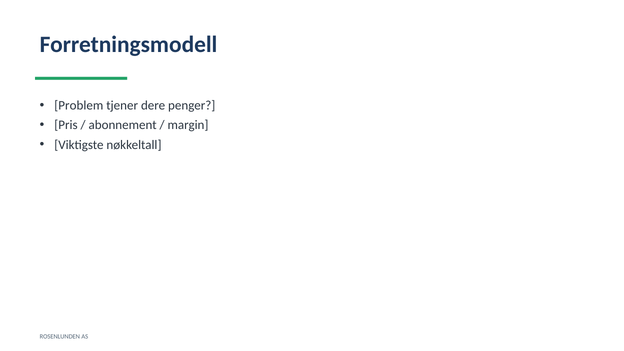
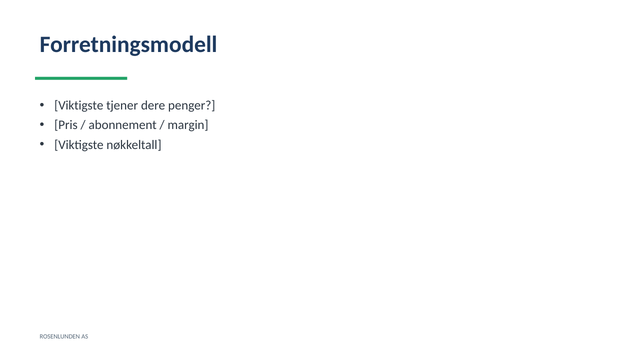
Problem: Problem -> Viktigste (79, 106)
